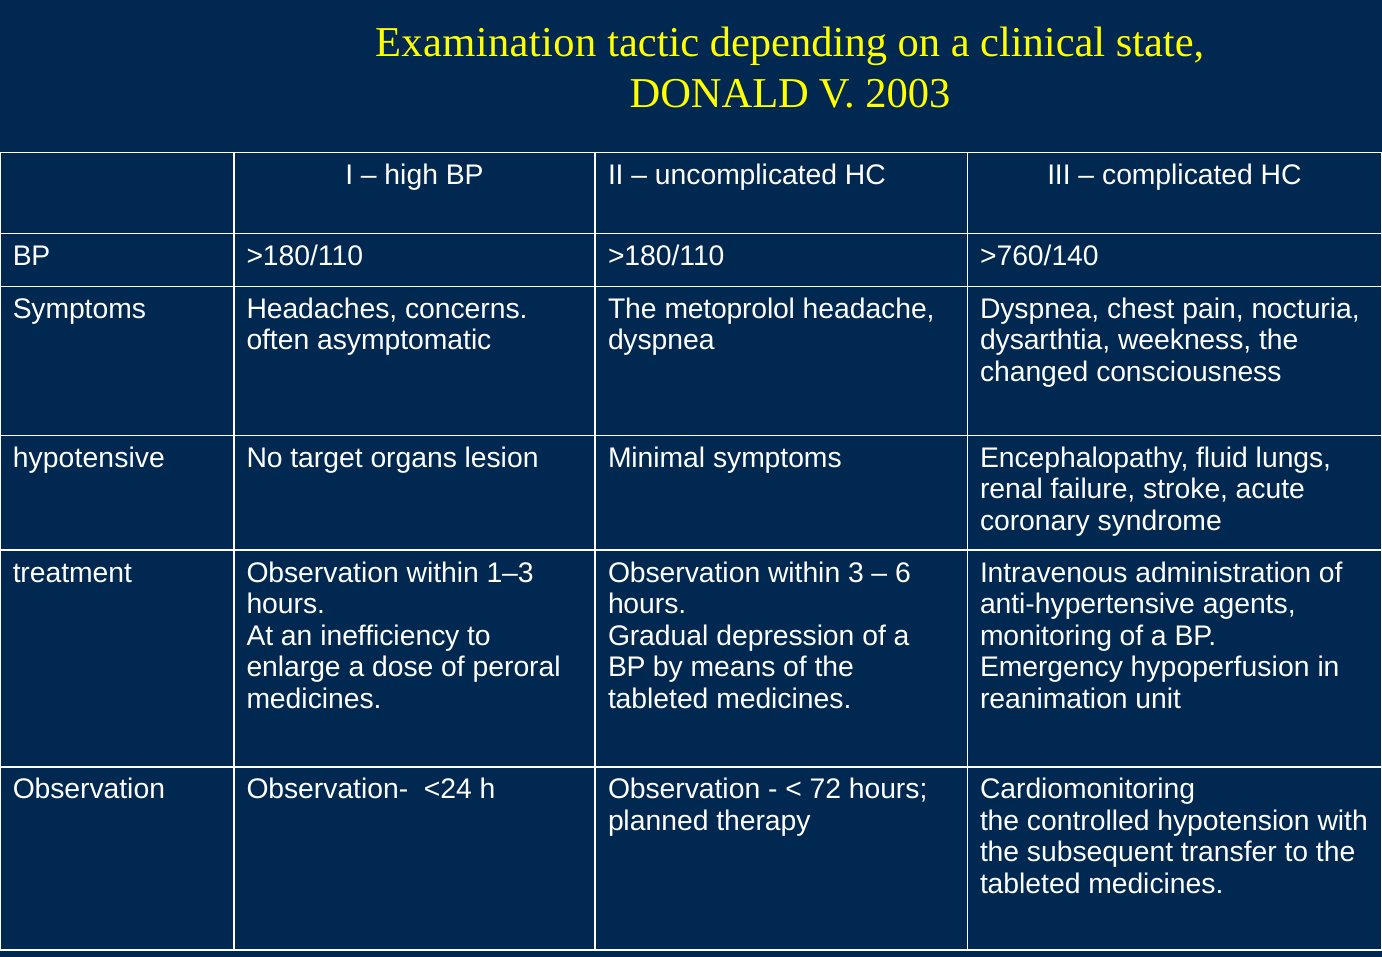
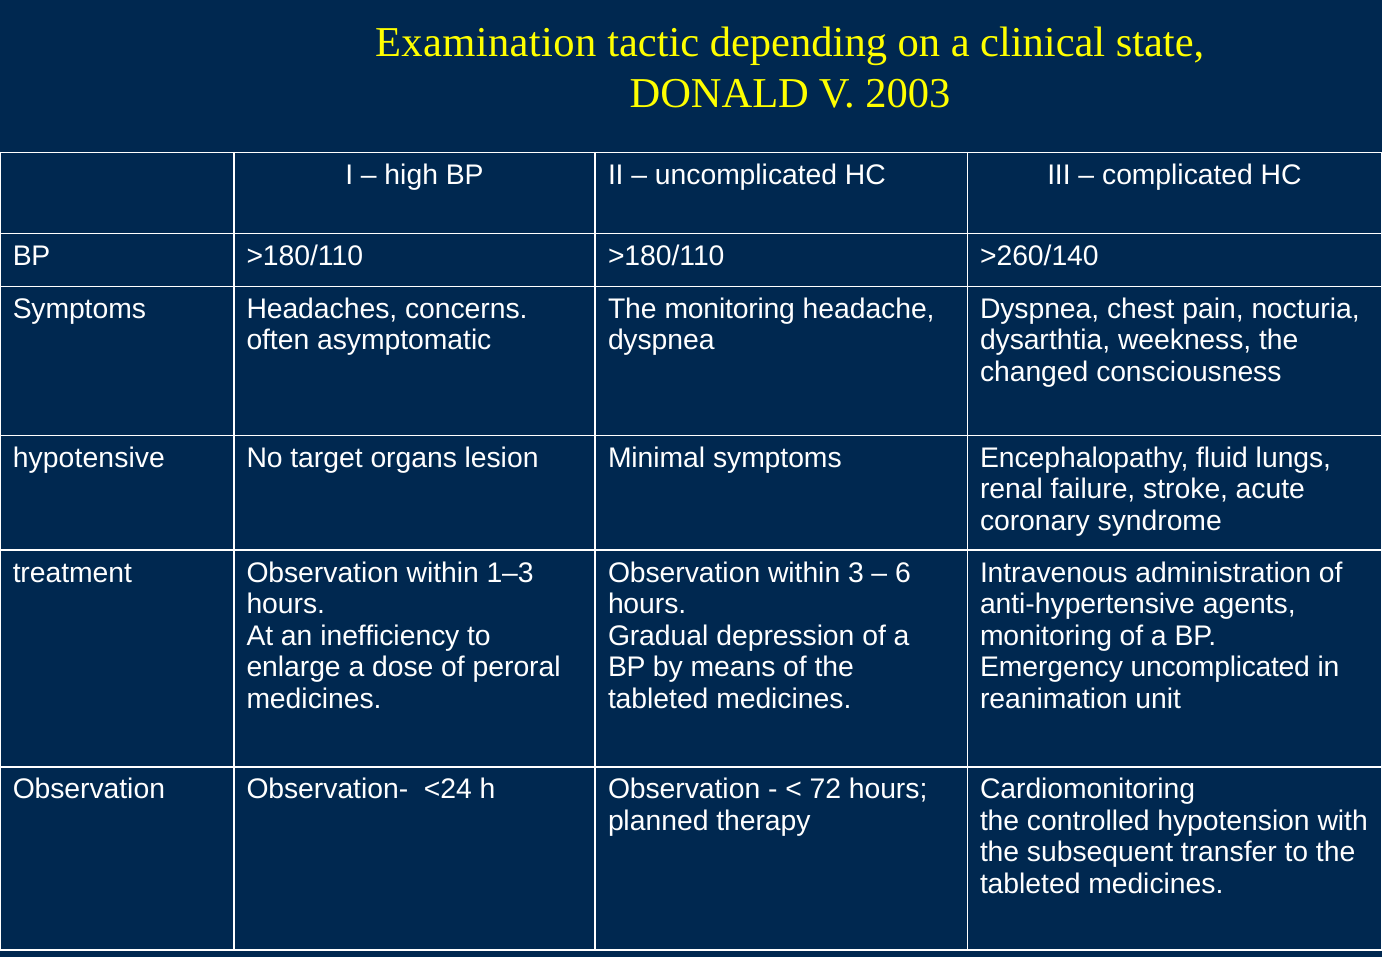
>760/140: >760/140 -> >260/140 (1039, 256)
The metoprolol: metoprolol -> monitoring (730, 309)
Emergency hypoperfusion: hypoperfusion -> uncomplicated (1220, 667)
